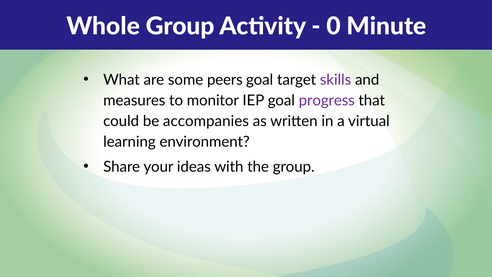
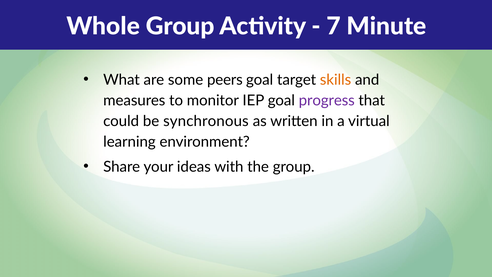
0: 0 -> 7 (334, 26)
skills colour: purple -> orange (336, 80)
accompanies: accompanies -> synchronous (206, 121)
